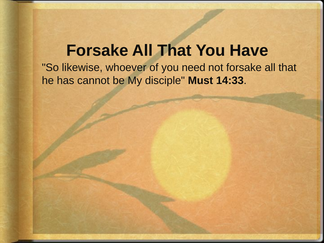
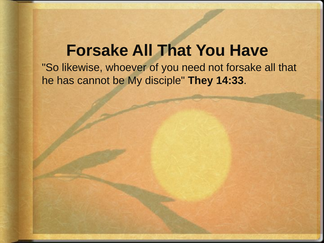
Must: Must -> They (200, 81)
